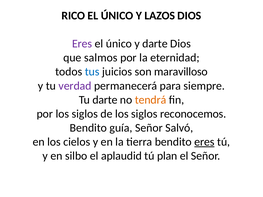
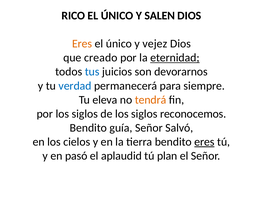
LAZOS: LAZOS -> SALEN (160, 16)
Eres colour: purple -> orange (82, 44)
y darte: darte -> vejez (155, 44)
salmos: salmos -> creado (101, 58)
eternidad underline: none -> present (175, 58)
maravilloso: maravilloso -> devorarnos (181, 72)
verdad colour: purple -> blue (75, 86)
Tu darte: darte -> eleva (105, 100)
silbo: silbo -> pasó (76, 156)
